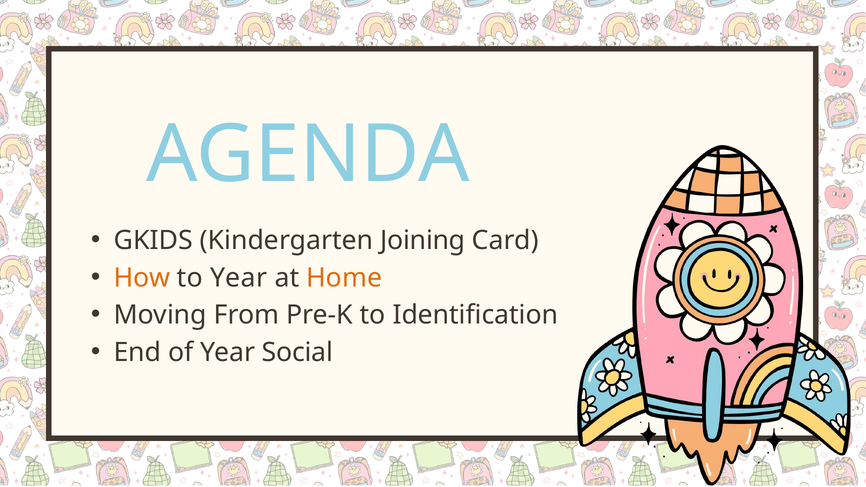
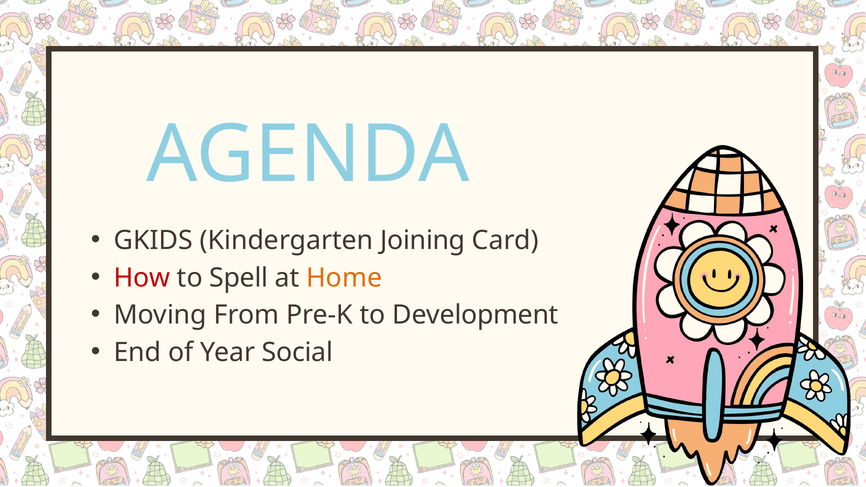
How colour: orange -> red (142, 278)
to Year: Year -> Spell (239, 278)
Identification: Identification -> Development (475, 315)
